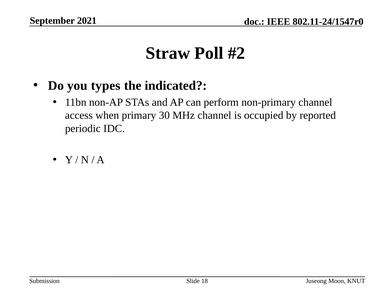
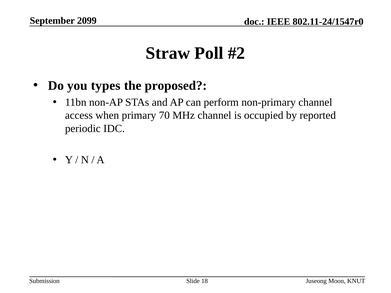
2021: 2021 -> 2099 (87, 21)
indicated: indicated -> proposed (176, 86)
30: 30 -> 70 (164, 116)
